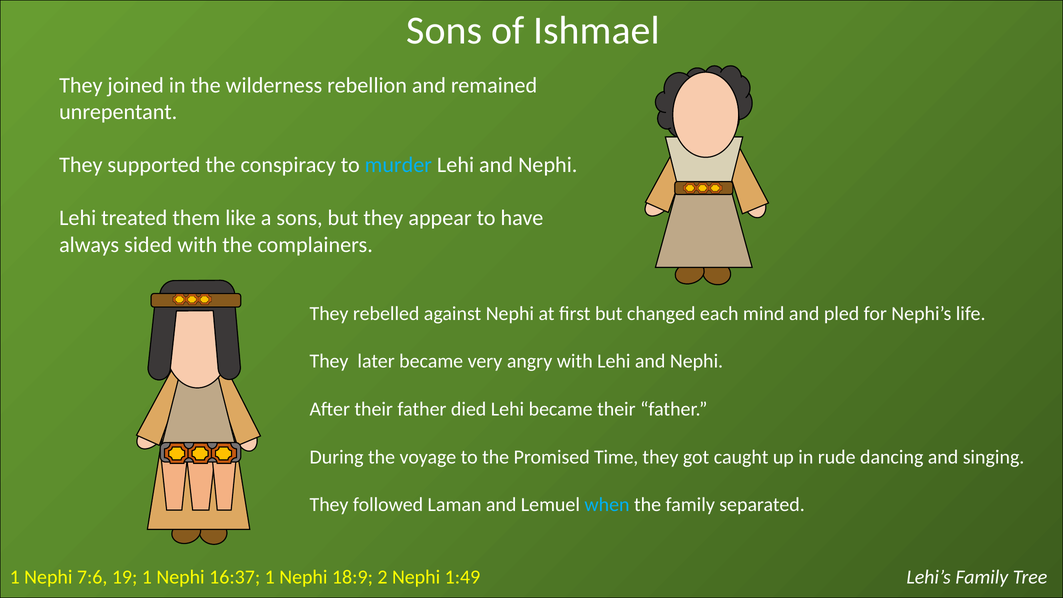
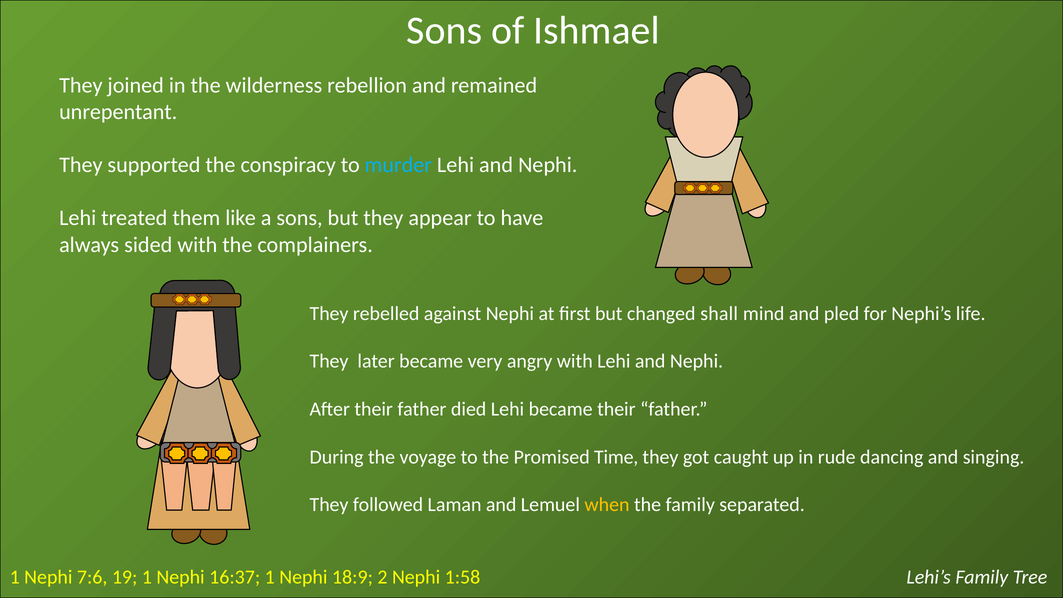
each: each -> shall (719, 313)
when colour: light blue -> yellow (607, 505)
1:49: 1:49 -> 1:58 (463, 577)
